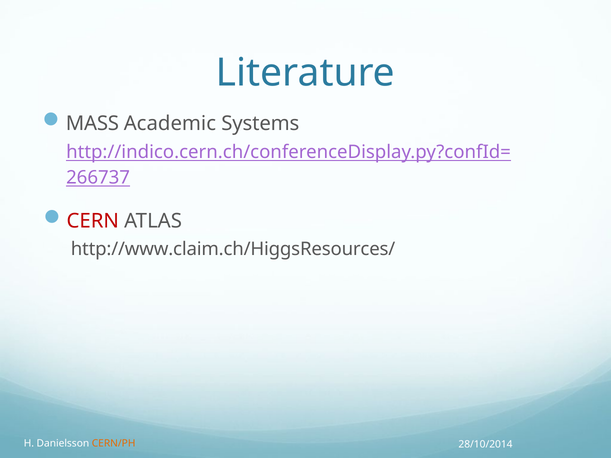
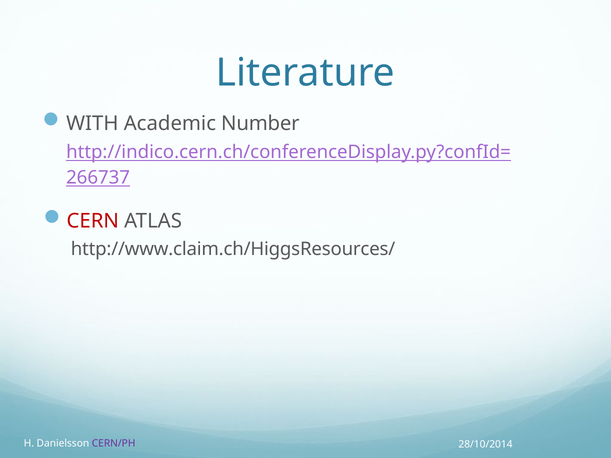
MASS: MASS -> WITH (92, 124)
Systems: Systems -> Number (260, 124)
CERN/PH colour: orange -> purple (114, 444)
